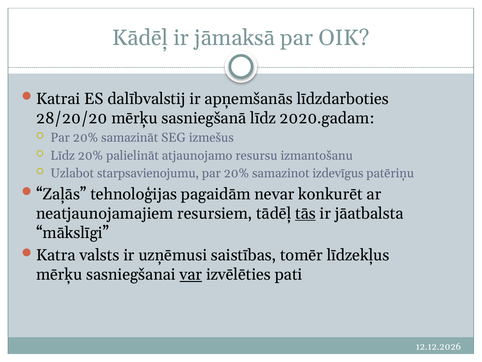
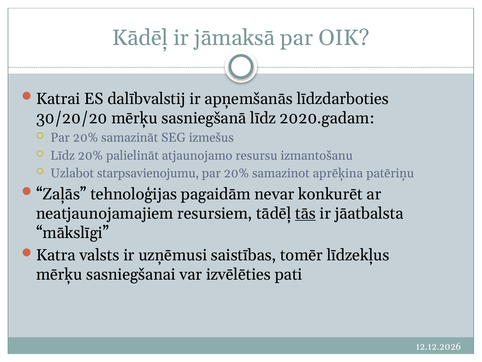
28/20/20: 28/20/20 -> 30/20/20 (72, 118)
izdevīgus: izdevīgus -> aprēķina (338, 173)
var underline: present -> none (191, 274)
